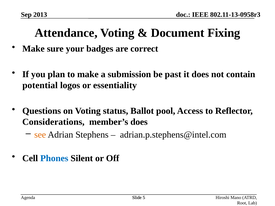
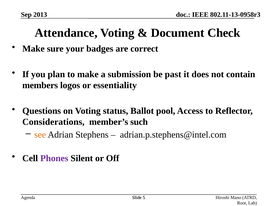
Fixing: Fixing -> Check (224, 33)
potential: potential -> members (40, 85)
member’s does: does -> such (139, 122)
Phones colour: blue -> purple (54, 158)
